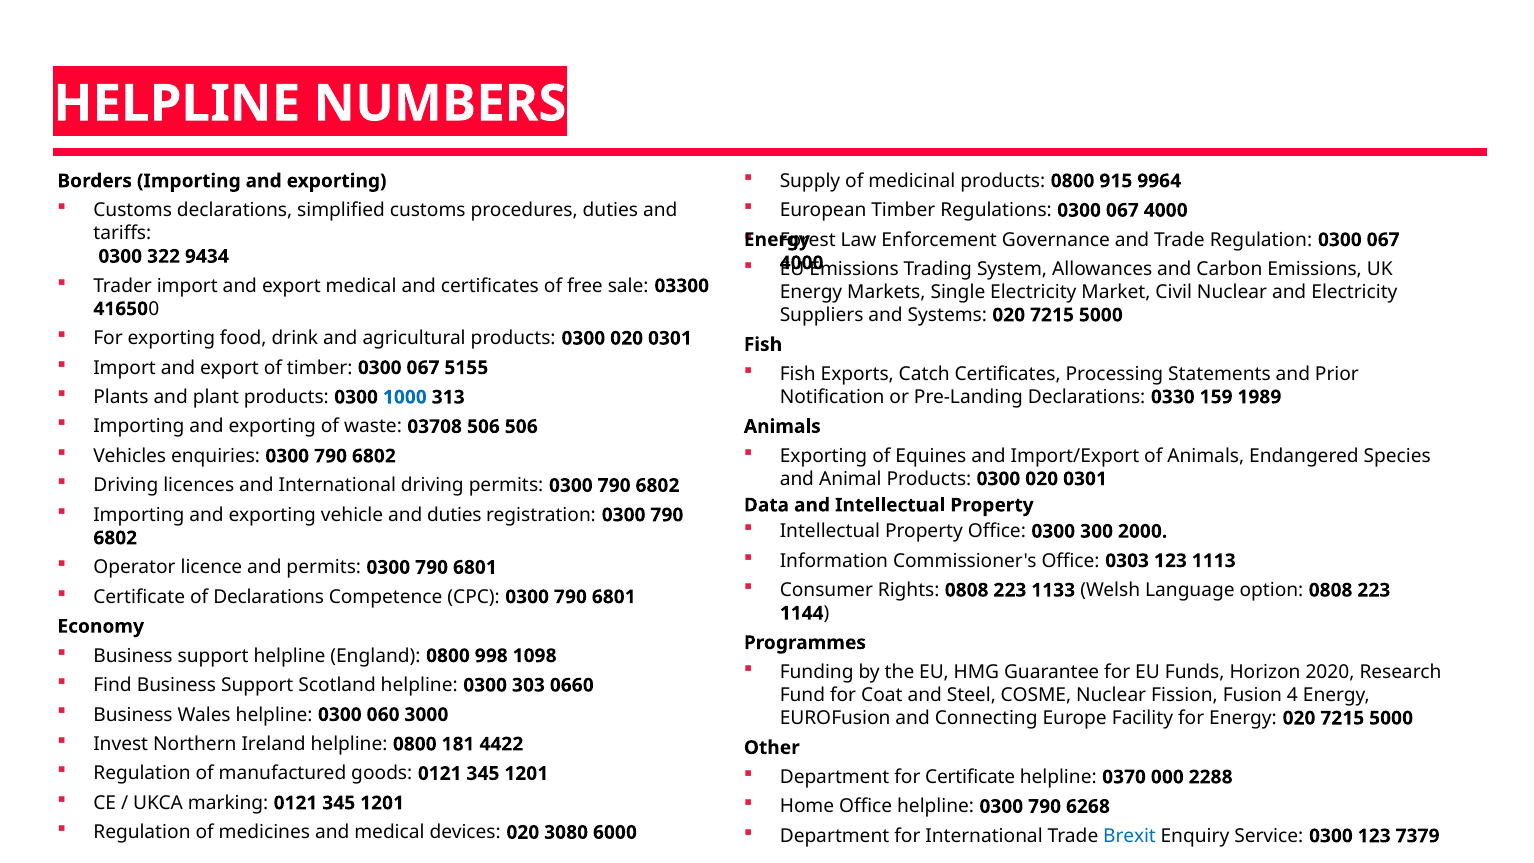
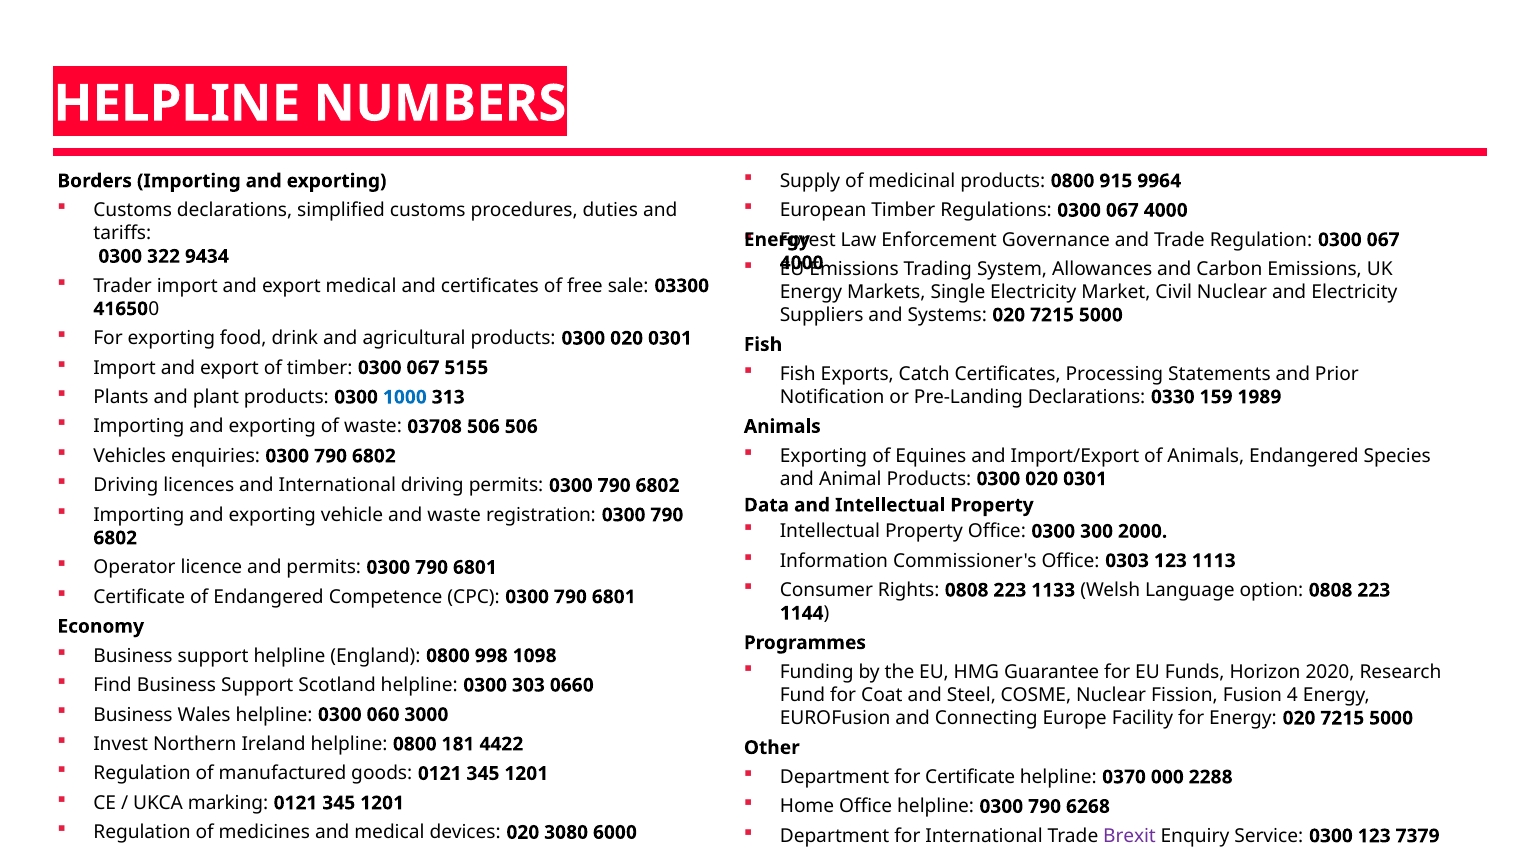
and duties: duties -> waste (454, 515)
of Declarations: Declarations -> Endangered (269, 597)
Brexit colour: blue -> purple (1130, 836)
